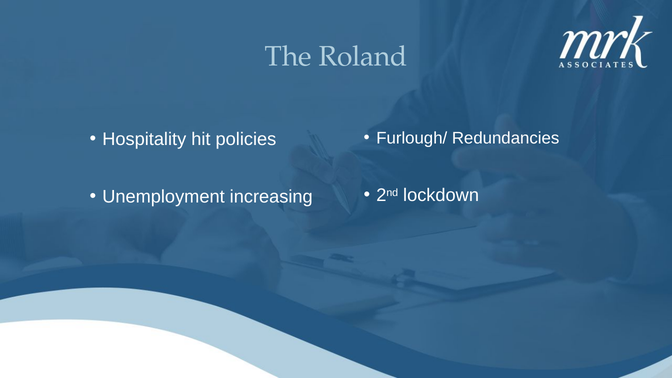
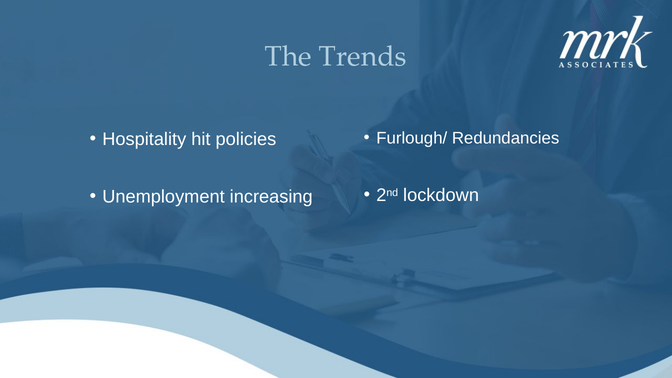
Roland: Roland -> Trends (363, 56)
